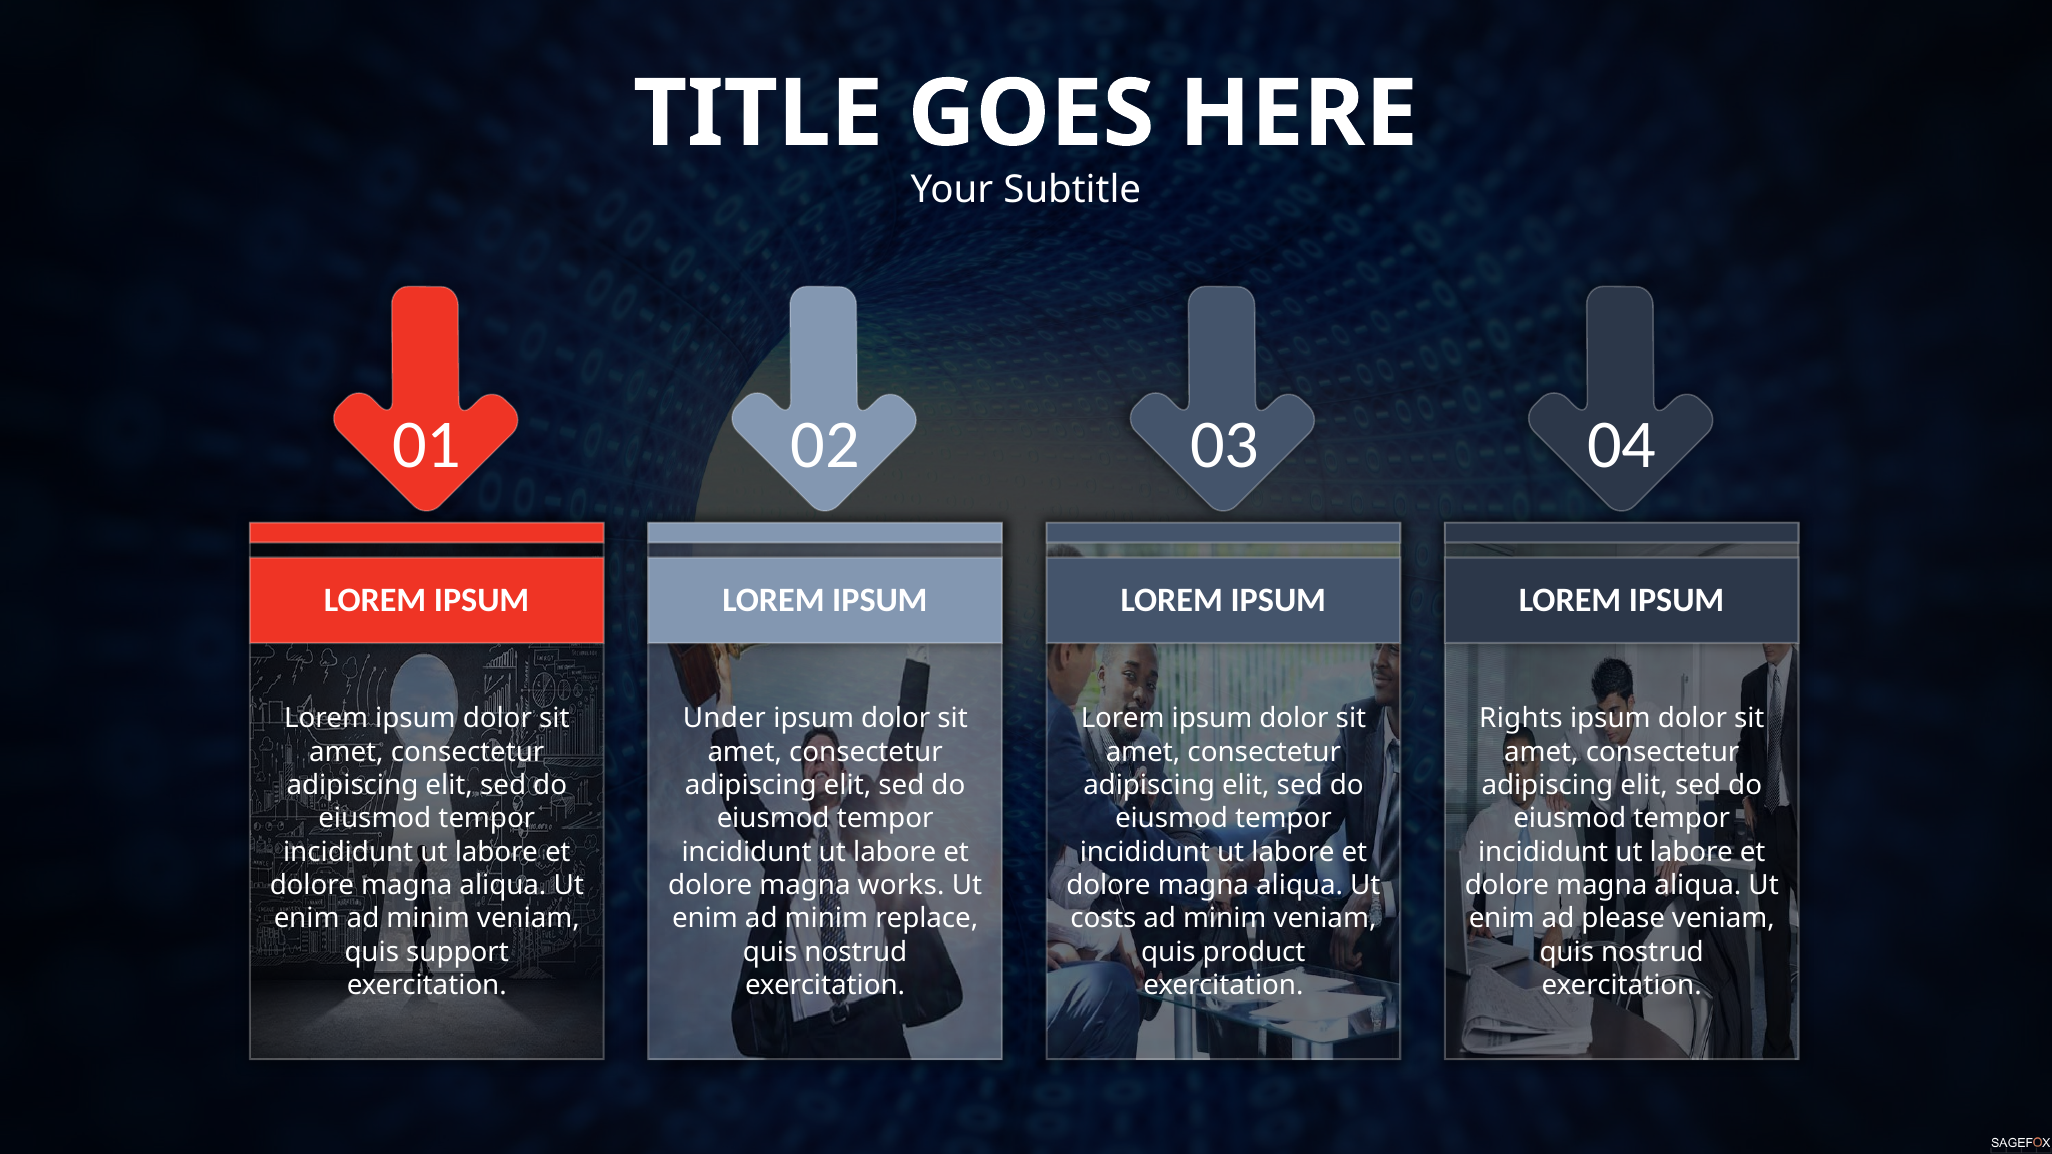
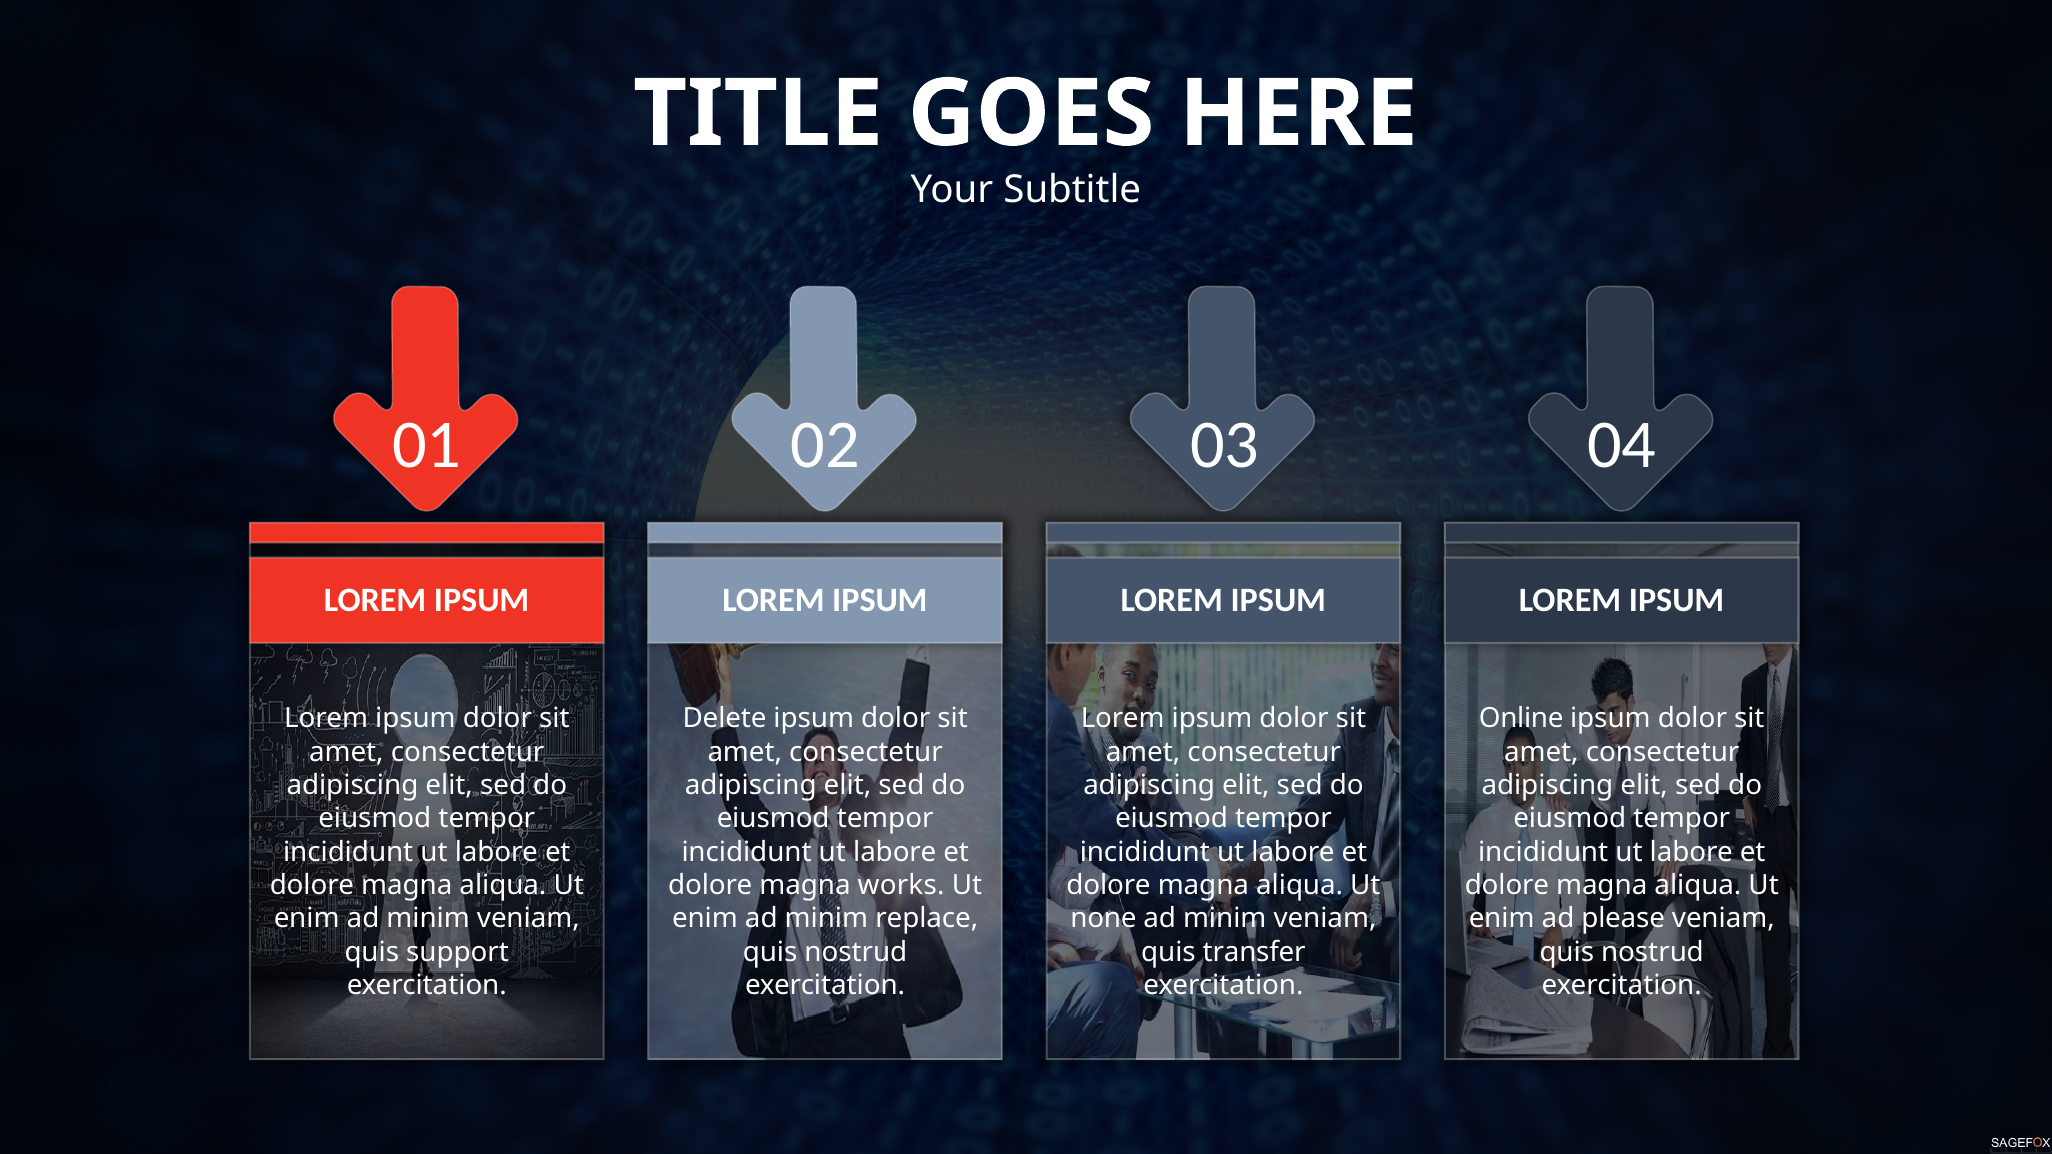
Under: Under -> Delete (725, 719)
Rights: Rights -> Online (1521, 719)
costs: costs -> none (1103, 919)
product: product -> transfer (1254, 952)
